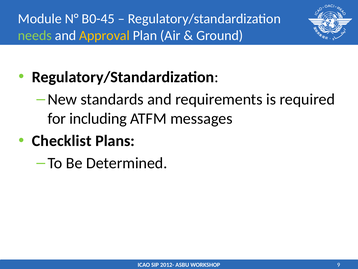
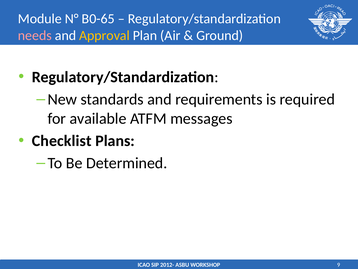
B0-45: B0-45 -> B0-65 (98, 19)
needs colour: light green -> pink (35, 36)
including: including -> available (98, 118)
